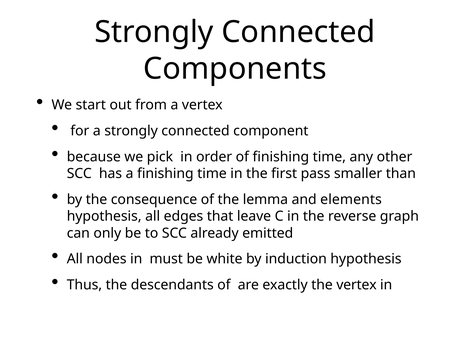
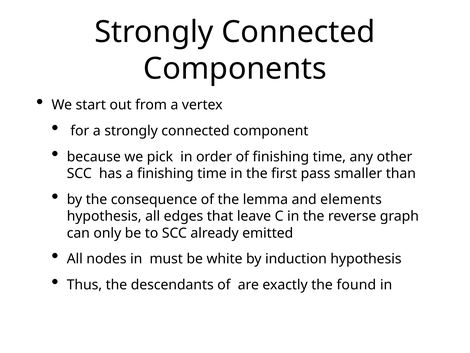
the vertex: vertex -> found (356, 285)
